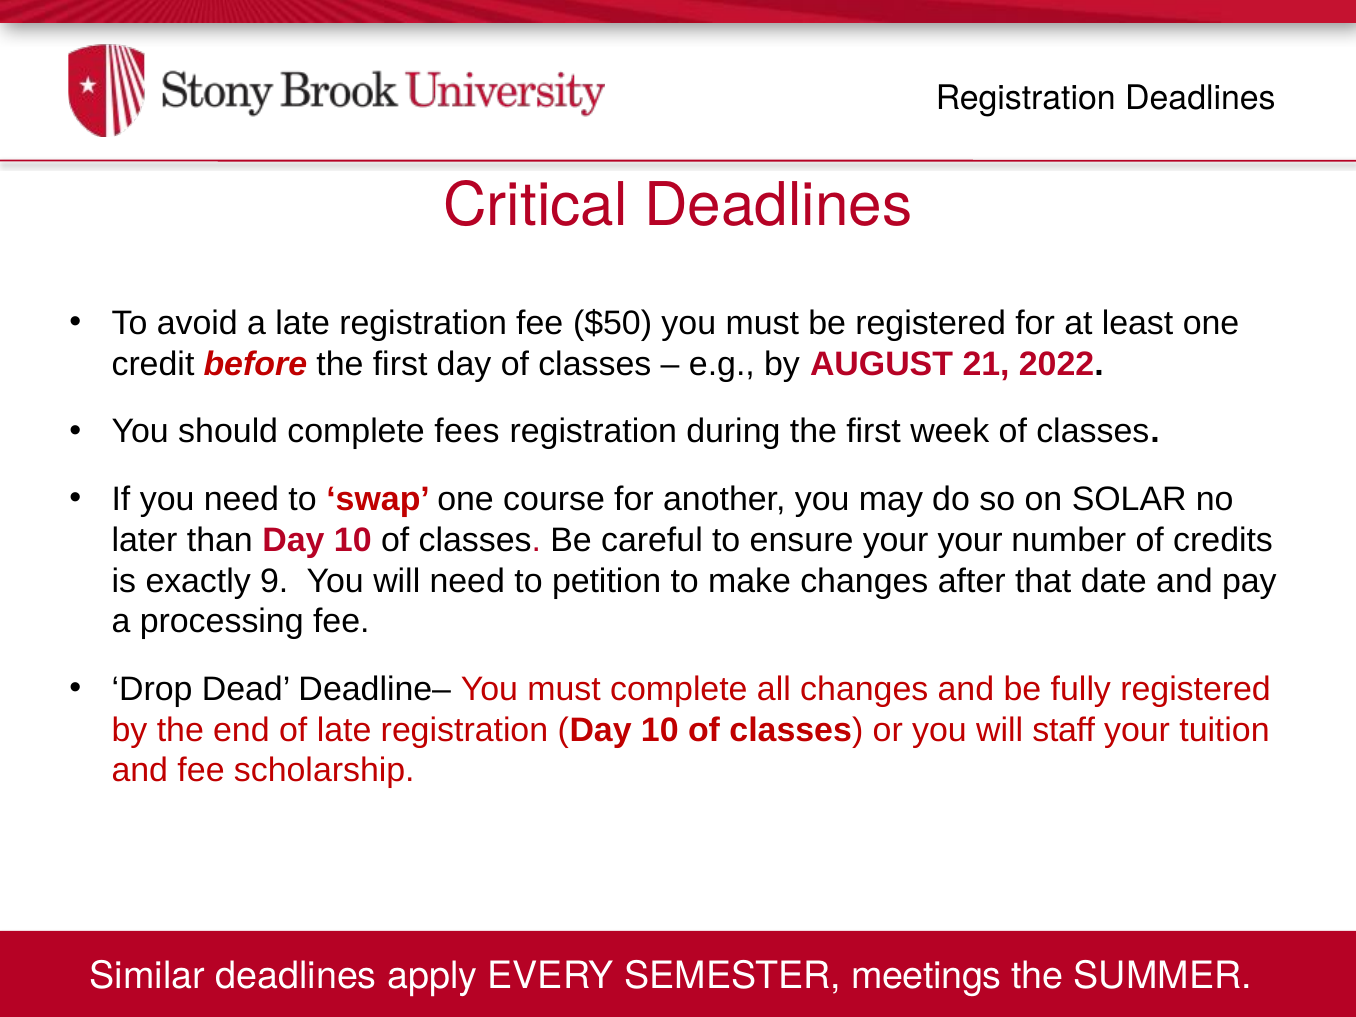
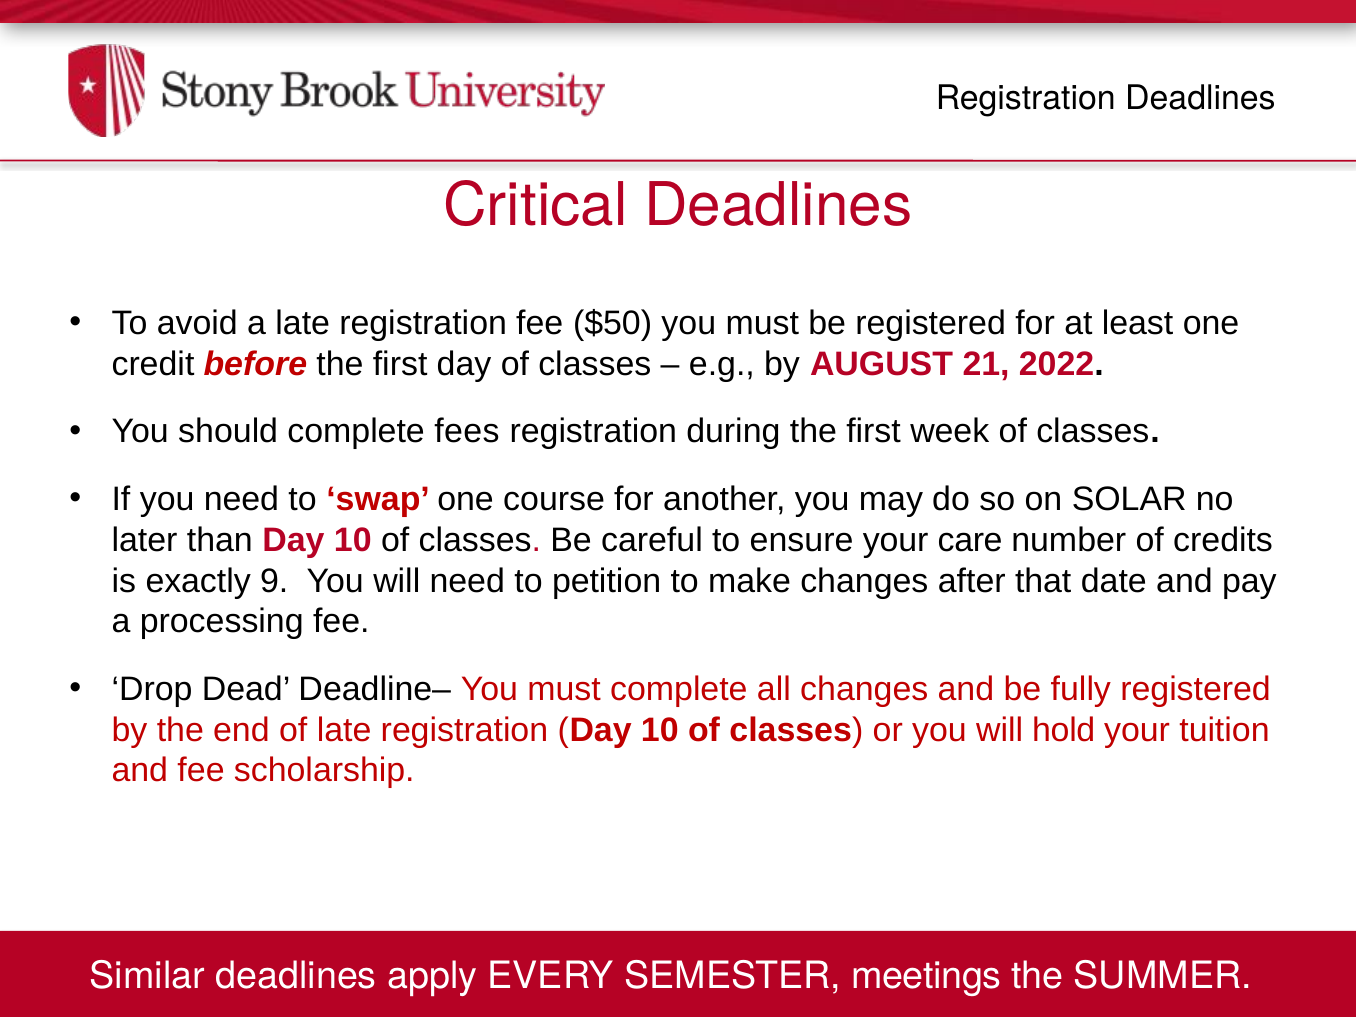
your your: your -> care (970, 540)
staff: staff -> hold (1064, 730)
